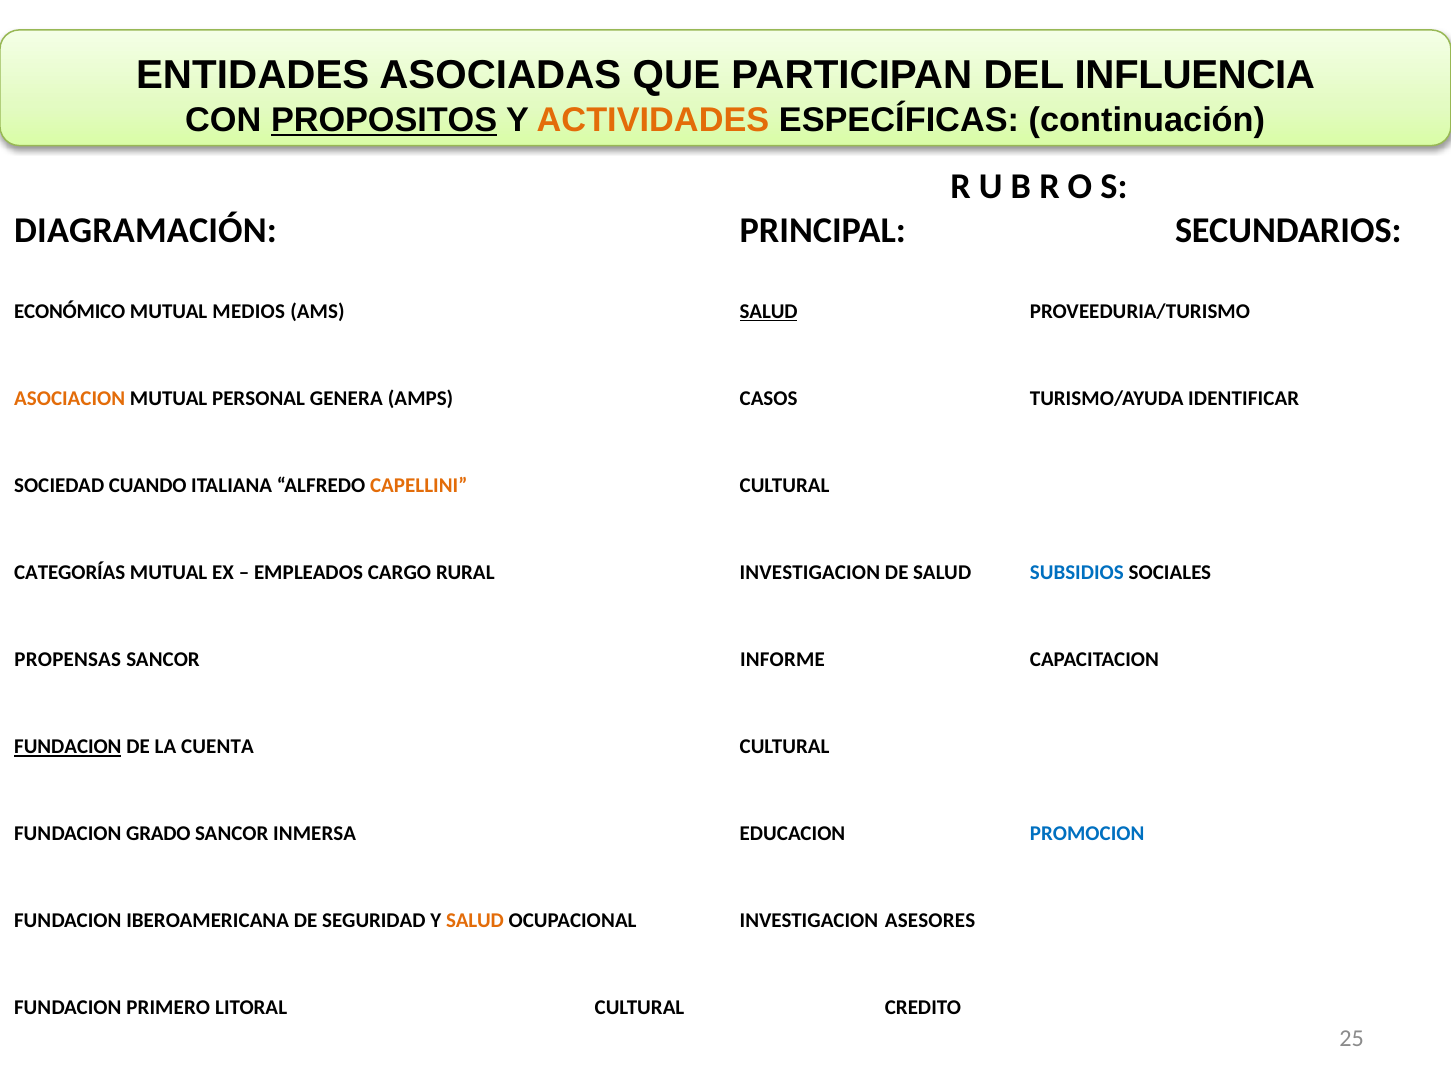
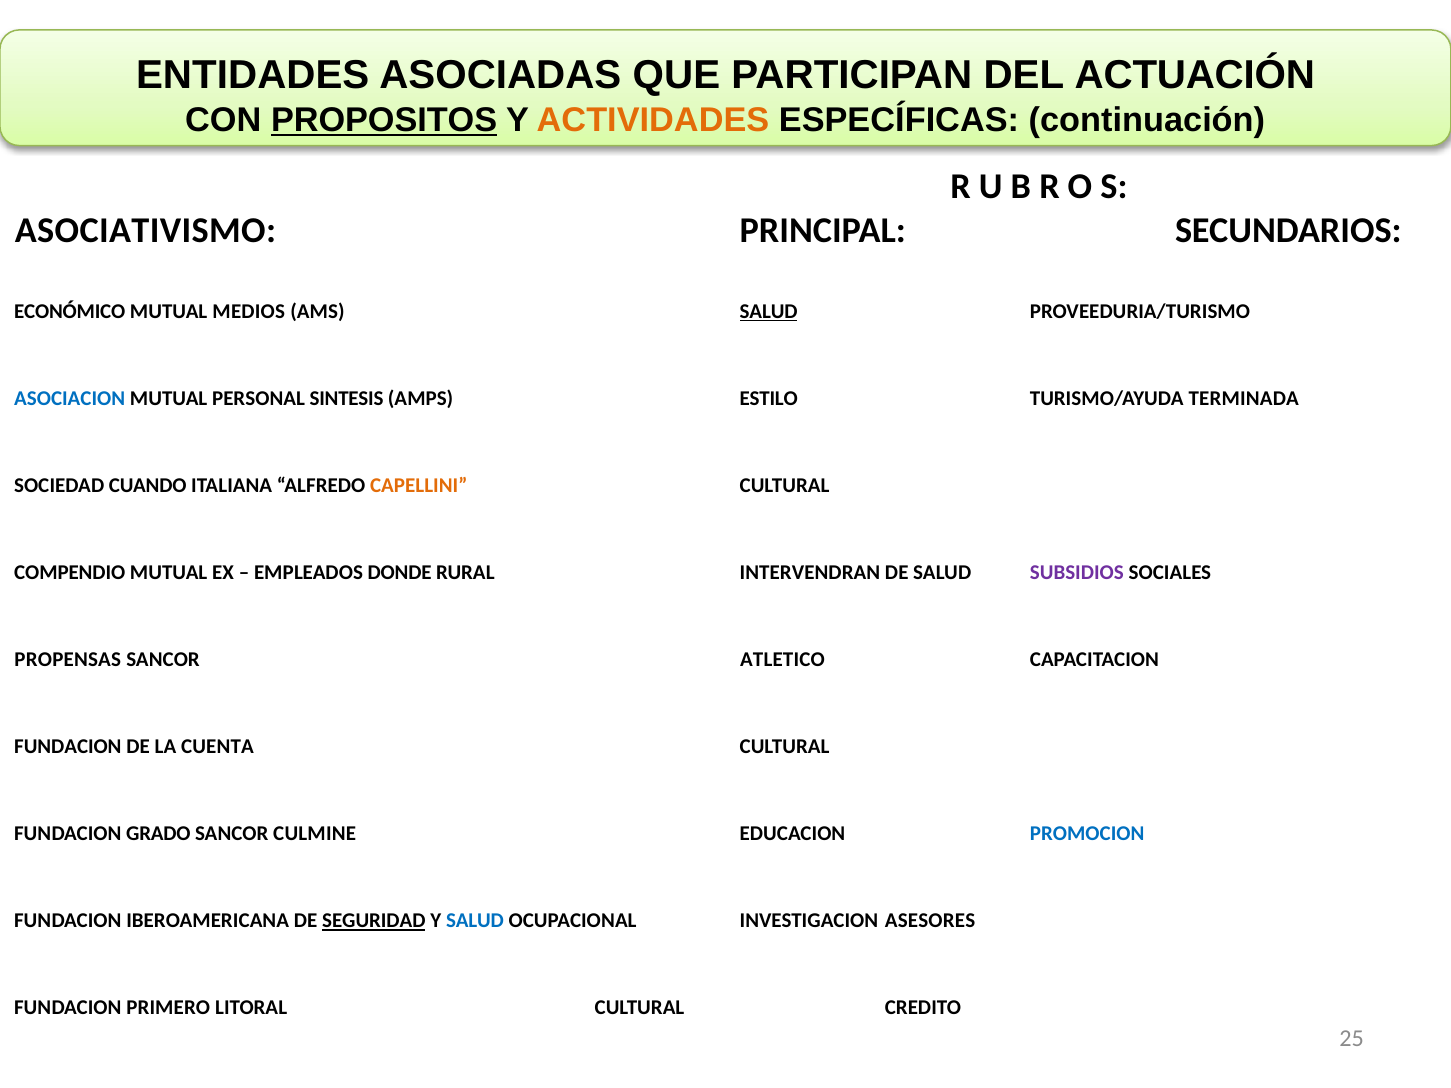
INFLUENCIA: INFLUENCIA -> ACTUACIÓN (1195, 76)
DIAGRAMACIÓN: DIAGRAMACIÓN -> ASOCIATIVISMO (145, 231)
ASOCIACION colour: orange -> blue (70, 399)
GENERA: GENERA -> SINTESIS (347, 399)
CASOS: CASOS -> ESTILO (769, 399)
IDENTIFICAR: IDENTIFICAR -> TERMINADA (1244, 399)
CATEGORÍAS: CATEGORÍAS -> COMPENDIO (70, 573)
CARGO: CARGO -> DONDE (400, 573)
RURAL INVESTIGACION: INVESTIGACION -> INTERVENDRAN (810, 573)
SUBSIDIOS colour: blue -> purple (1077, 573)
INFORME: INFORME -> ATLETICO (782, 660)
FUNDACION underline: present -> none (68, 747)
INMERSA: INMERSA -> CULMINE (315, 834)
SEGURIDAD underline: none -> present (374, 921)
SALUD colour: orange -> blue (475, 921)
